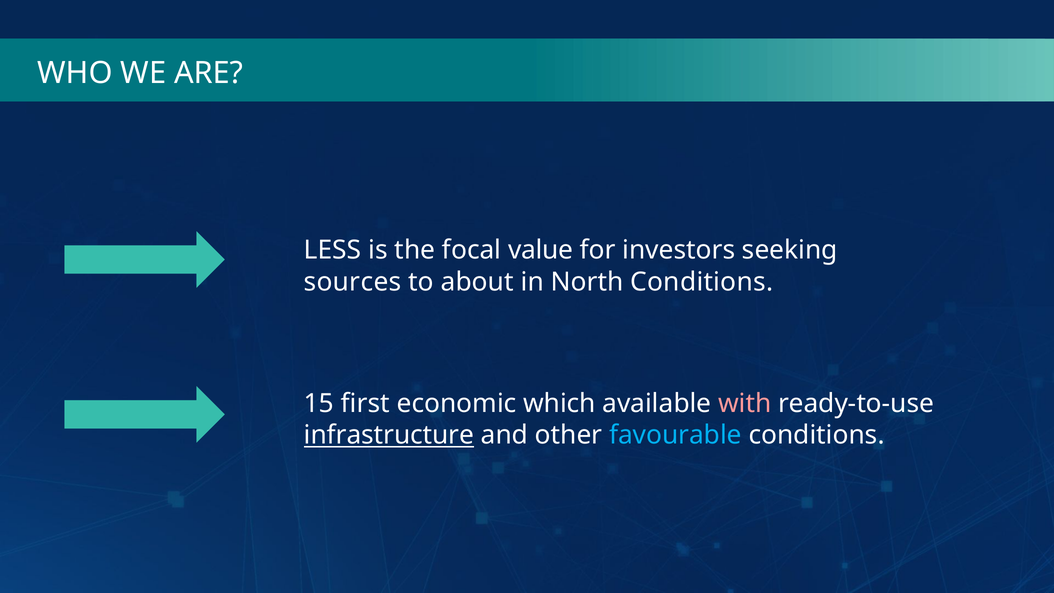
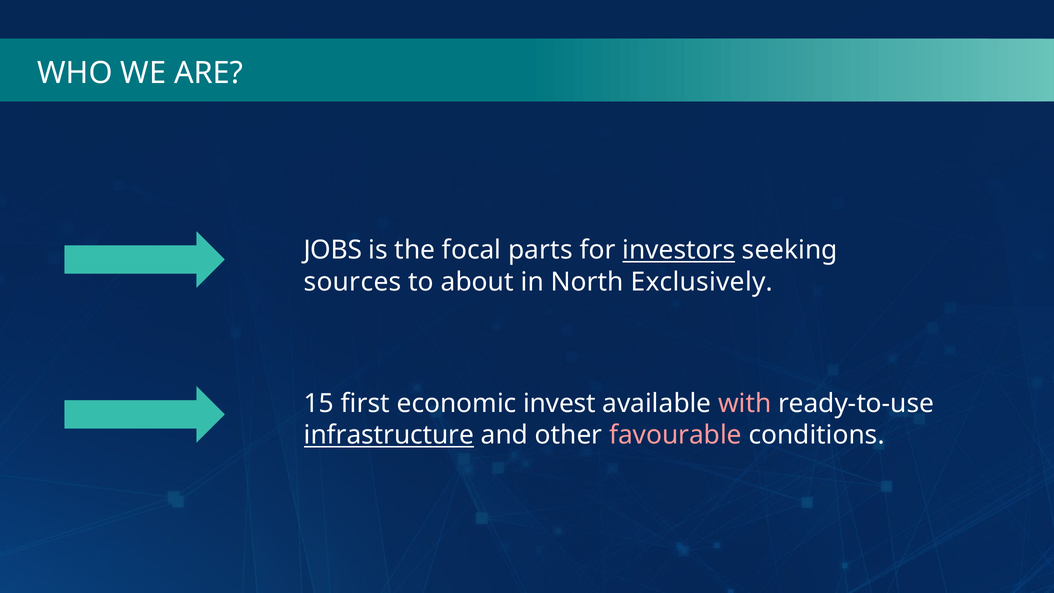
LESS: LESS -> JOBS (333, 250)
value: value -> parts (540, 250)
investors underline: none -> present (679, 250)
North Conditions: Conditions -> Exclusively (702, 282)
which: which -> invest (559, 404)
favourable colour: light blue -> pink (675, 435)
